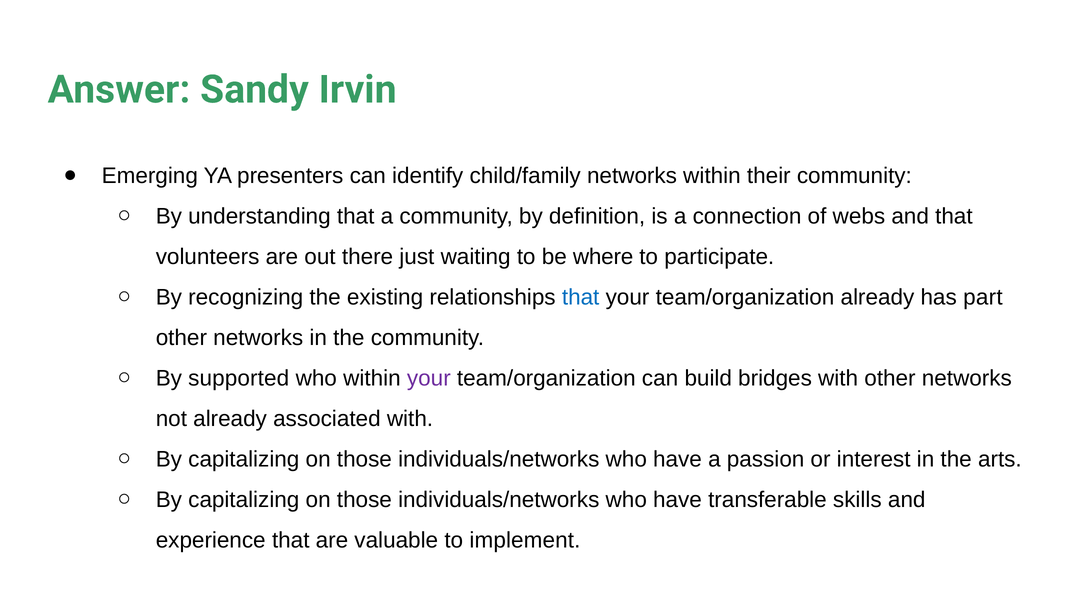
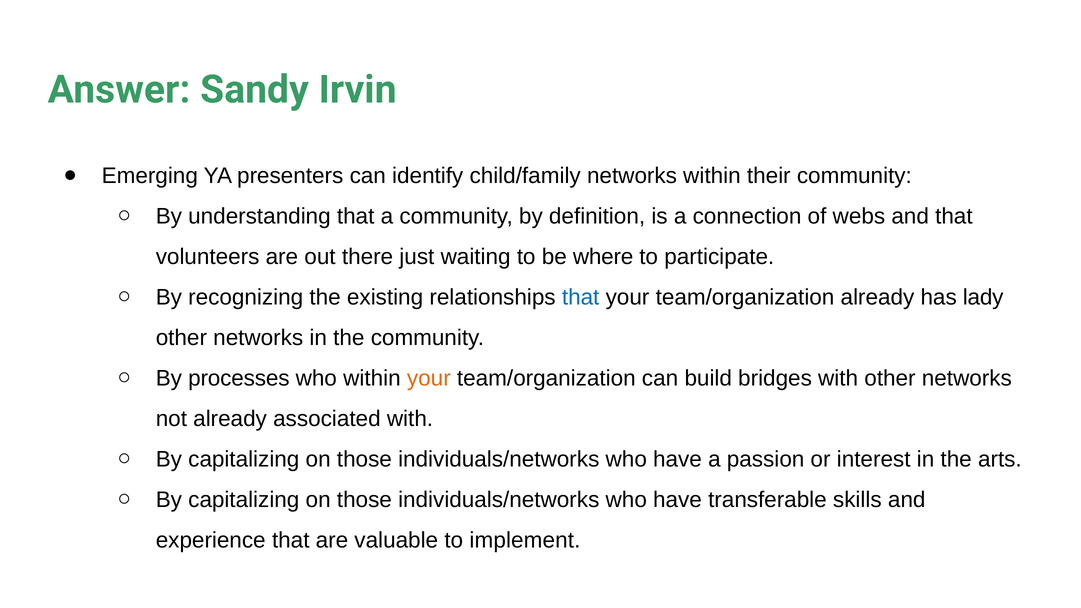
part: part -> lady (983, 297)
supported: supported -> processes (239, 378)
your colour: purple -> orange (429, 378)
